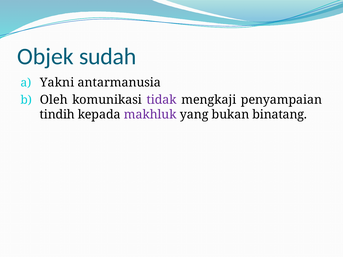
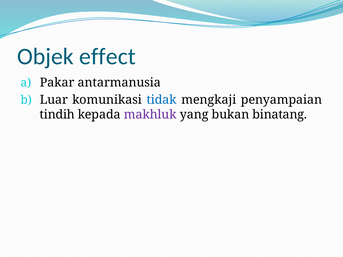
sudah: sudah -> effect (108, 57)
Yakni: Yakni -> Pakar (57, 83)
Oleh: Oleh -> Luar (54, 100)
tidak colour: purple -> blue (162, 100)
